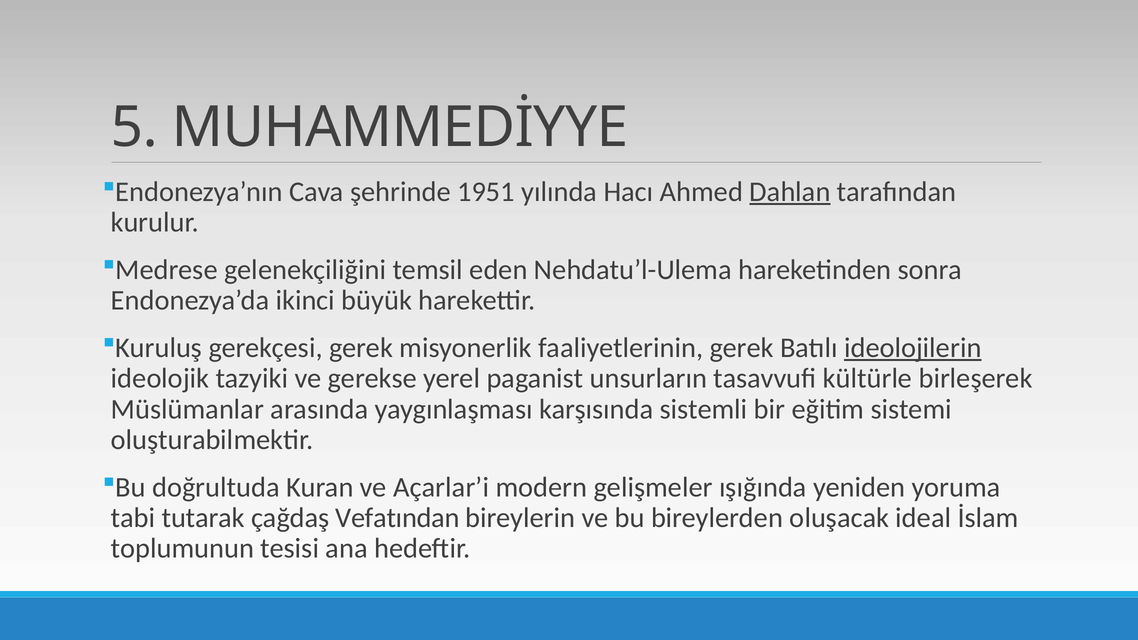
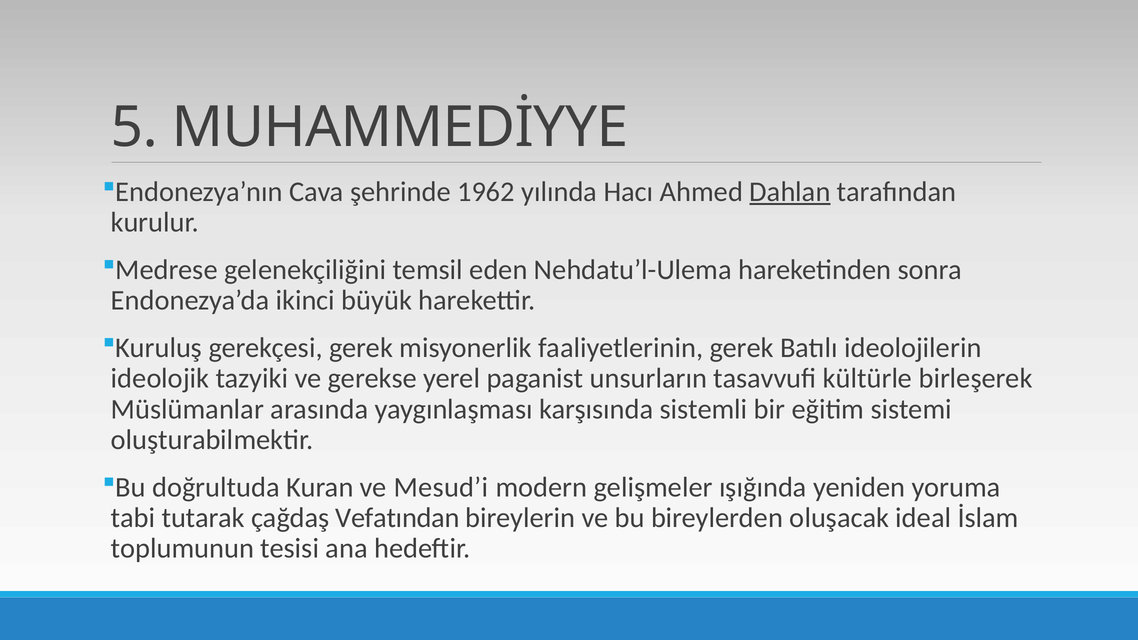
1951: 1951 -> 1962 (486, 192)
ideolojilerin underline: present -> none (913, 348)
Açarlar’i: Açarlar’i -> Mesud’i (441, 487)
